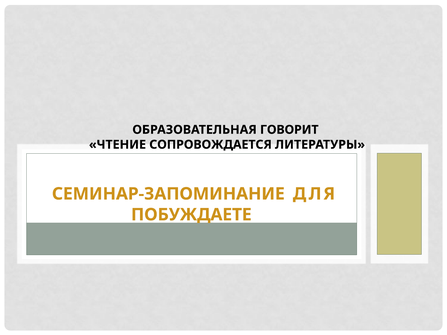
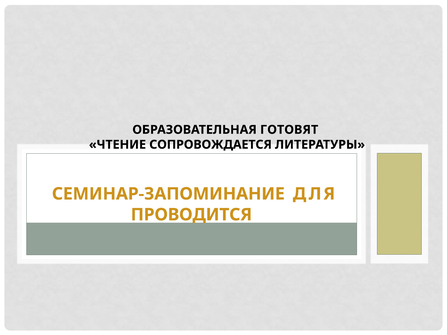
ГОВОРИТ: ГОВОРИТ -> ГОТОВЯТ (289, 130)
ПОБУЖДАЕТЕ: ПОБУЖДАЕТЕ -> ПРОВОДИТСЯ (191, 215)
